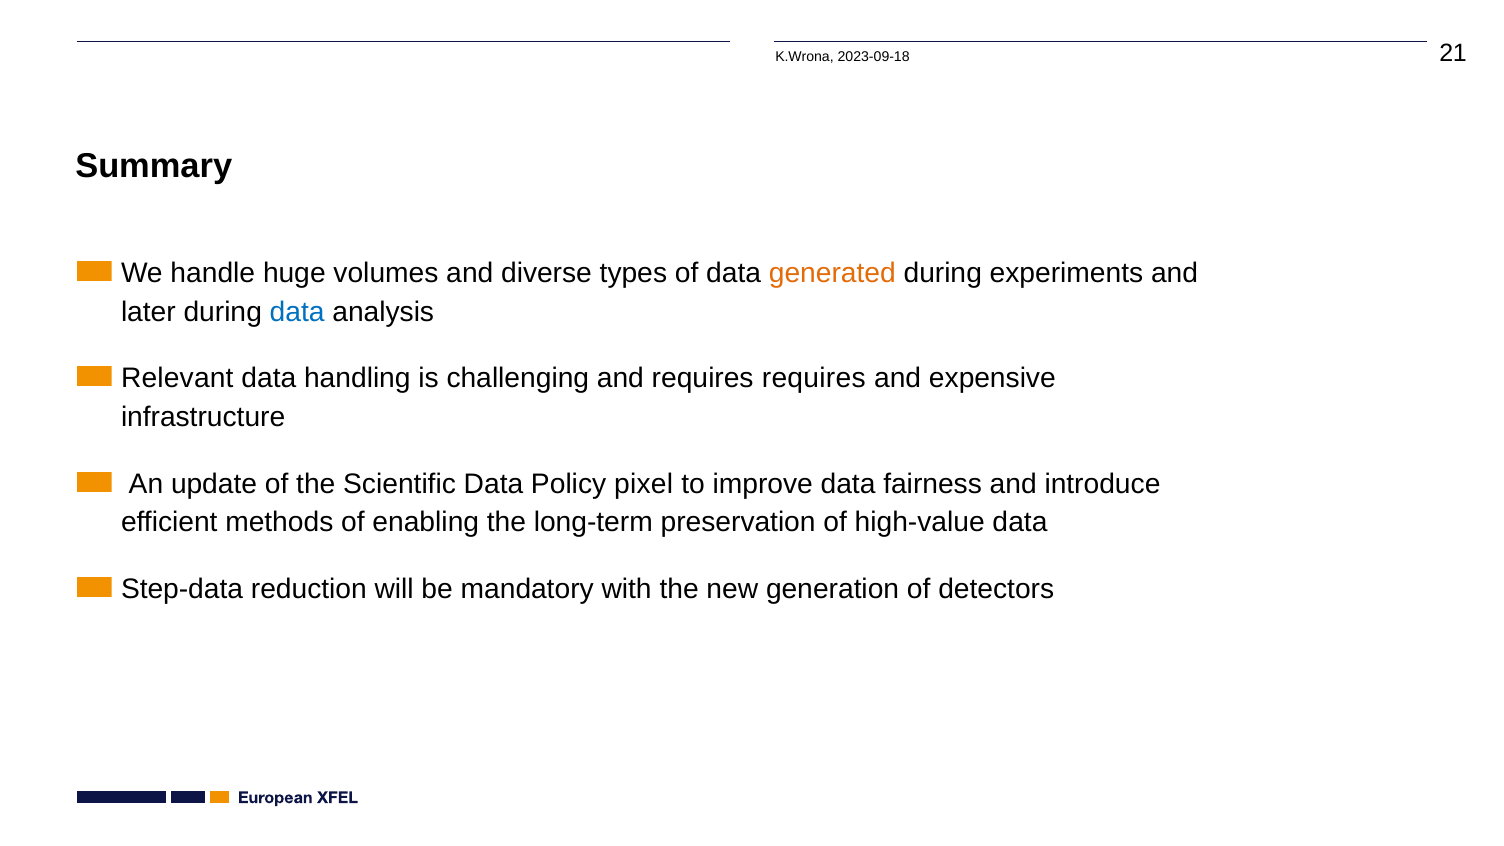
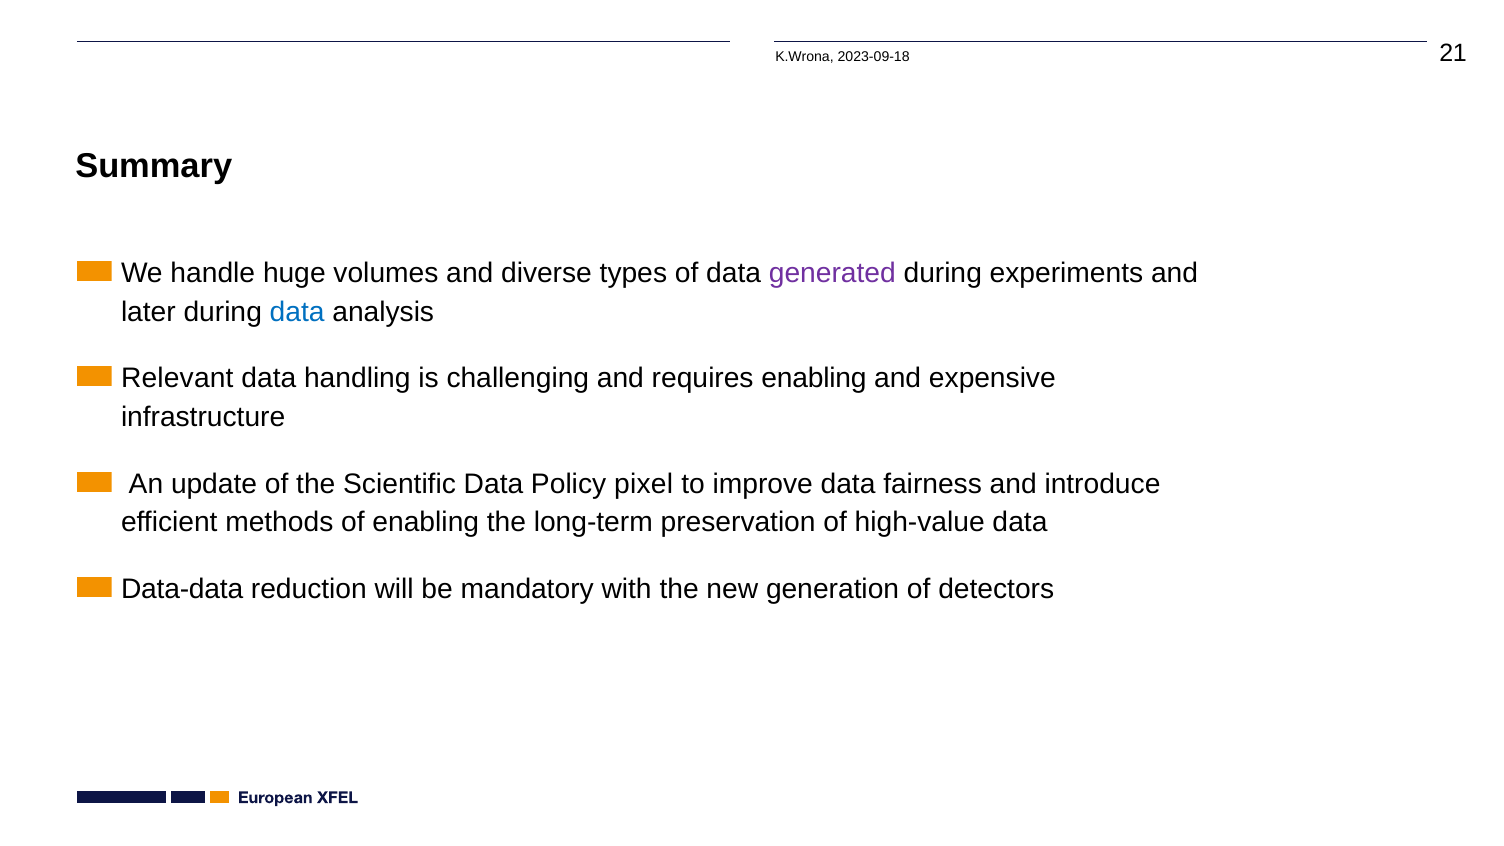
generated colour: orange -> purple (832, 273)
requires requires: requires -> enabling (814, 379)
Step-data: Step-data -> Data-data (182, 589)
